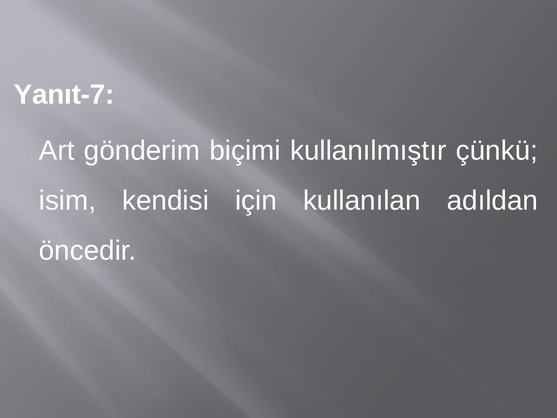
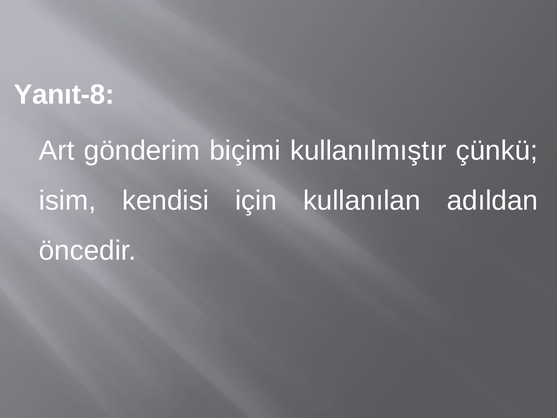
Yanıt-7: Yanıt-7 -> Yanıt-8 (64, 95)
